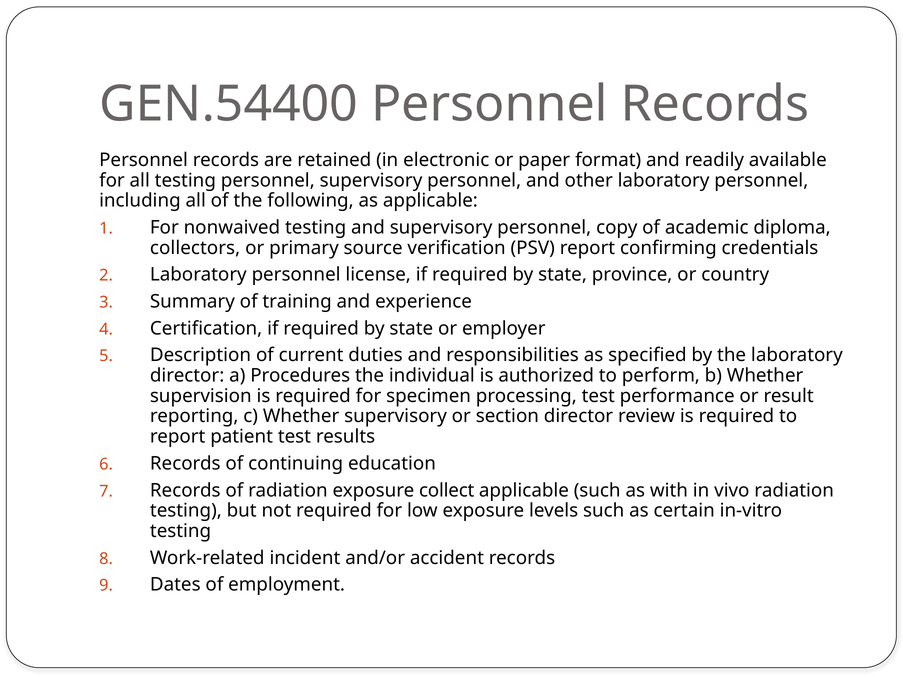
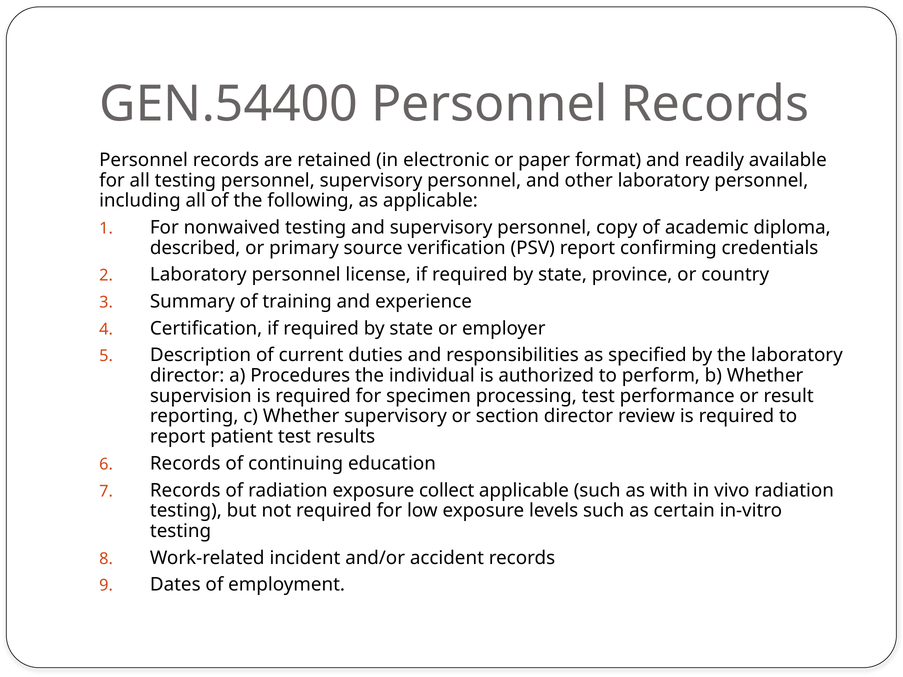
collectors: collectors -> described (195, 248)
